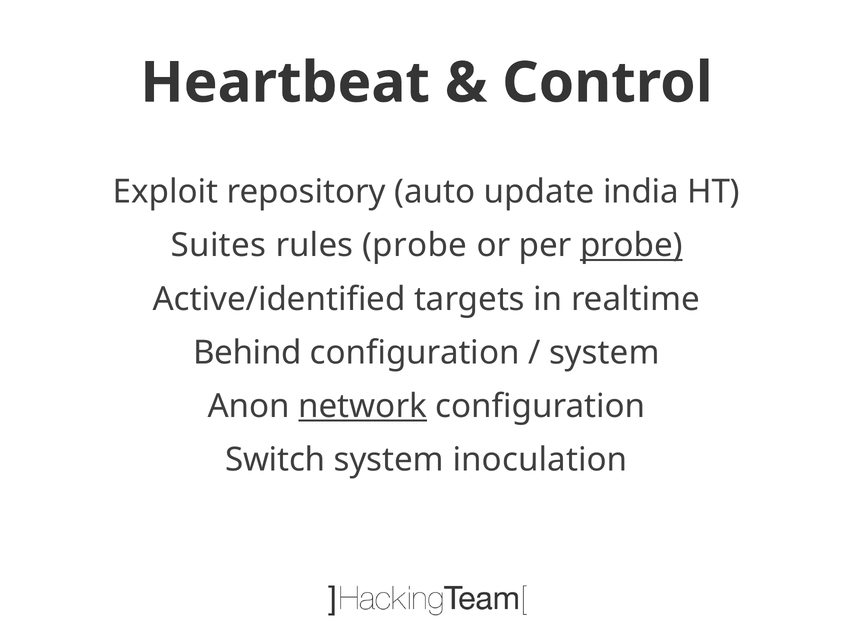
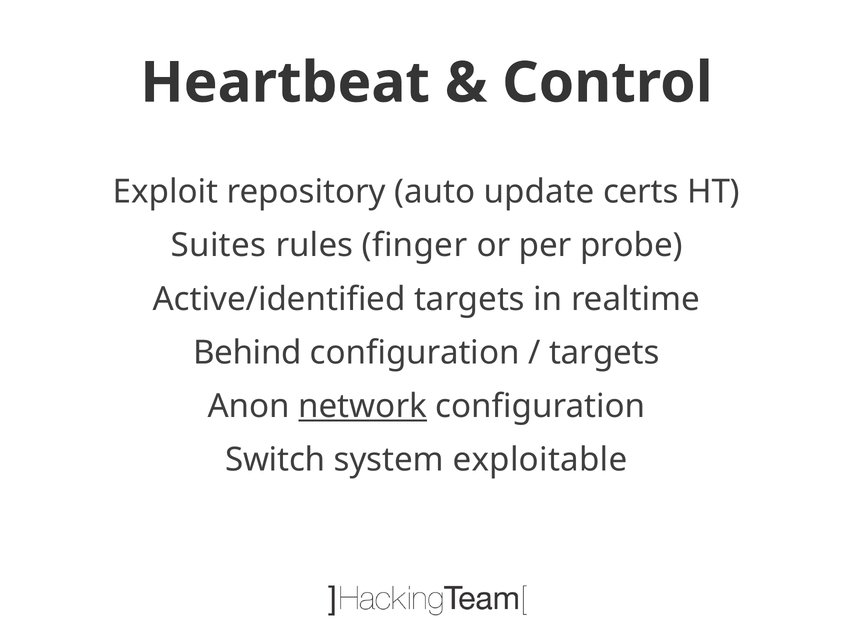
india: india -> certs (641, 192)
rules probe: probe -> finger (415, 245)
probe underline: present -> none (631, 245)
system: system -> targets (604, 353)
inoculation: inoculation -> exploitable (540, 460)
